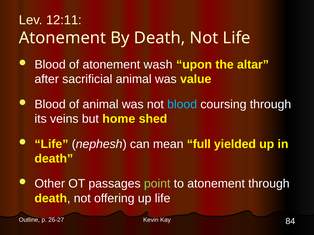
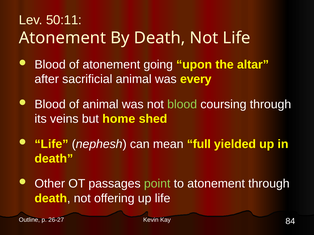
12:11: 12:11 -> 50:11 (64, 20)
wash: wash -> going (158, 65)
value: value -> every (196, 79)
blood colour: light blue -> light green (182, 104)
